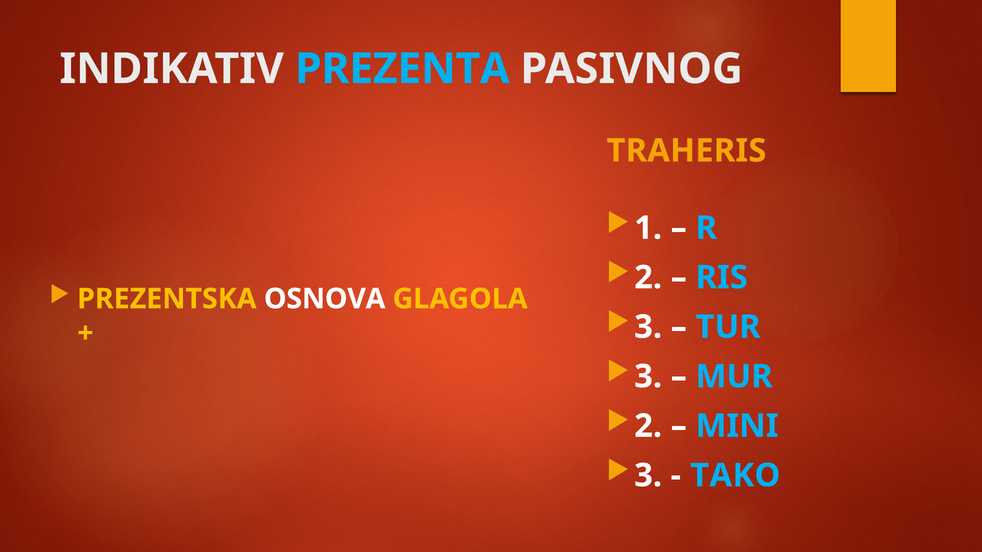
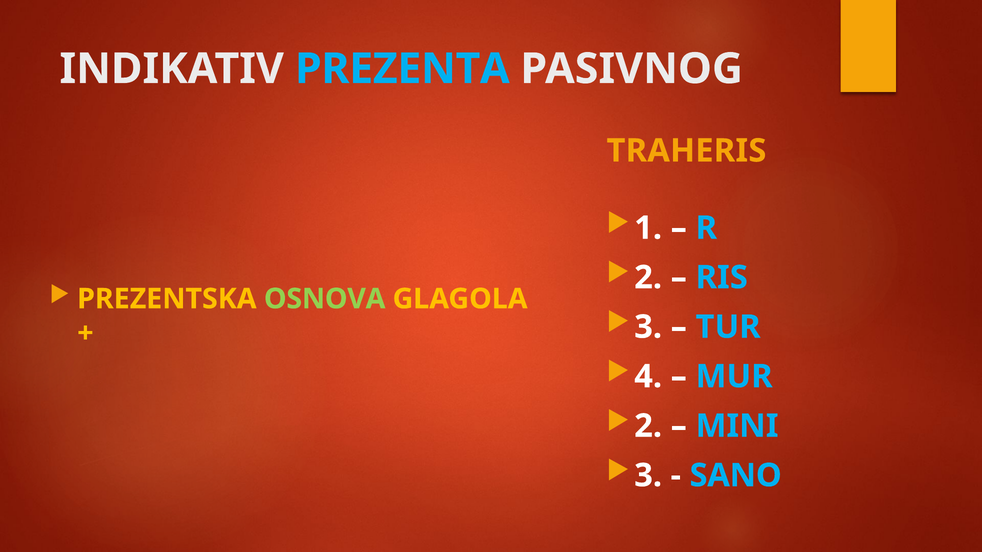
OSNOVA colour: white -> light green (325, 299)
3: 3 -> 4 (648, 377)
TAKO: TAKO -> SANO (736, 476)
